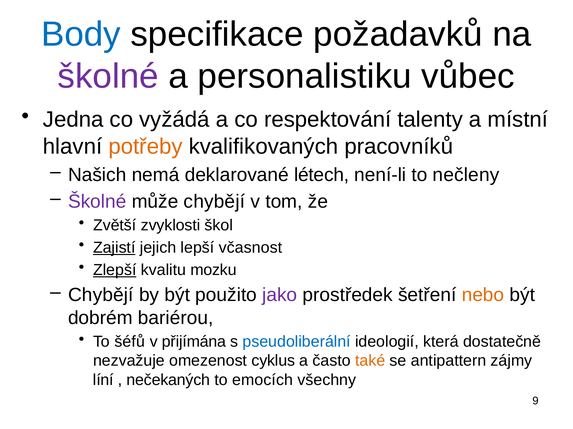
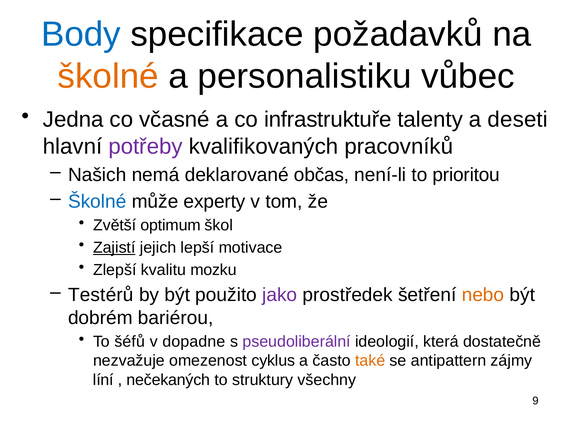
školné colour: purple -> orange (108, 76)
vyžádá: vyžádá -> včasné (174, 120)
respektování: respektování -> infrastruktuře (328, 120)
místní: místní -> deseti (518, 120)
potřeby colour: orange -> purple (145, 147)
létech: létech -> občas (322, 175)
nečleny: nečleny -> prioritou (466, 175)
Školné colour: purple -> blue (97, 202)
může chybějí: chybějí -> experty (215, 202)
zvyklosti: zvyklosti -> optimum (171, 226)
včasnost: včasnost -> motivace (251, 248)
Zlepší underline: present -> none (115, 270)
Chybějí: Chybějí -> Testérů (101, 295)
přijímána: přijímána -> dopadne (194, 342)
pseudoliberální colour: blue -> purple (297, 342)
emocích: emocích -> struktury (263, 380)
